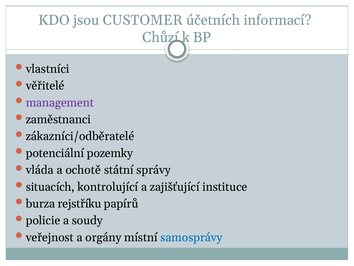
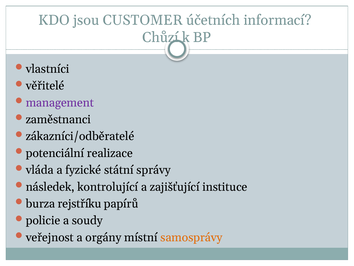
pozemky: pozemky -> realizace (110, 153)
ochotě: ochotě -> fyzické (83, 170)
situacích: situacích -> následek (50, 187)
samosprávy colour: blue -> orange (191, 237)
